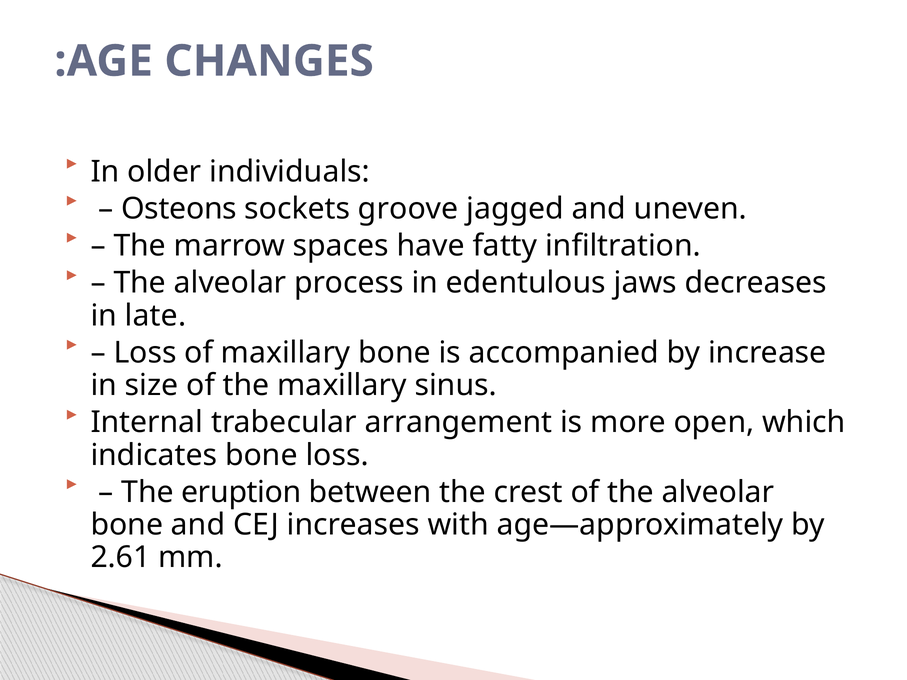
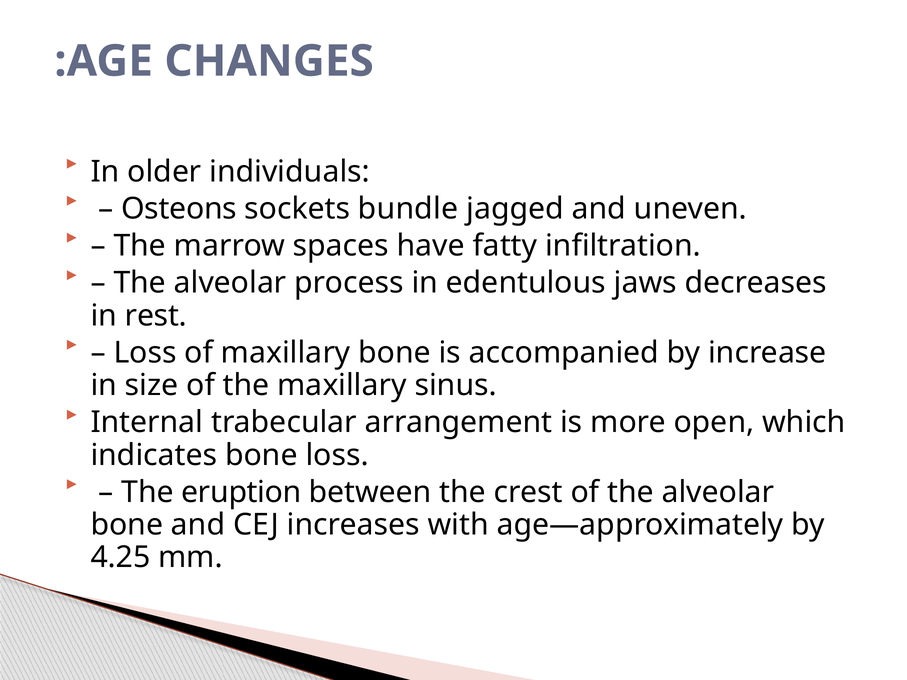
groove: groove -> bundle (408, 209)
late: late -> rest (156, 316)
2.61: 2.61 -> 4.25 (121, 558)
